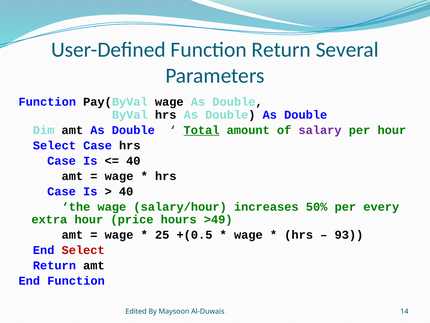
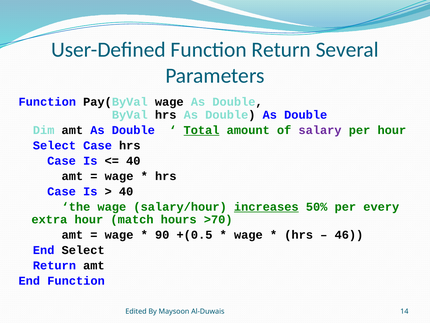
increases underline: none -> present (266, 206)
price: price -> match (132, 219)
>49: >49 -> >70 (218, 219)
25: 25 -> 90 (162, 235)
93: 93 -> 46 (349, 235)
Select colour: red -> black (83, 250)
